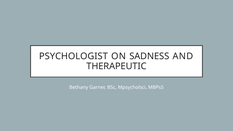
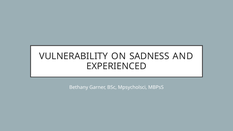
PSYCHOLOGIST: PSYCHOLOGIST -> VULNERABILITY (74, 56)
THERAPEUTIC: THERAPEUTIC -> EXPERIENCED (116, 66)
